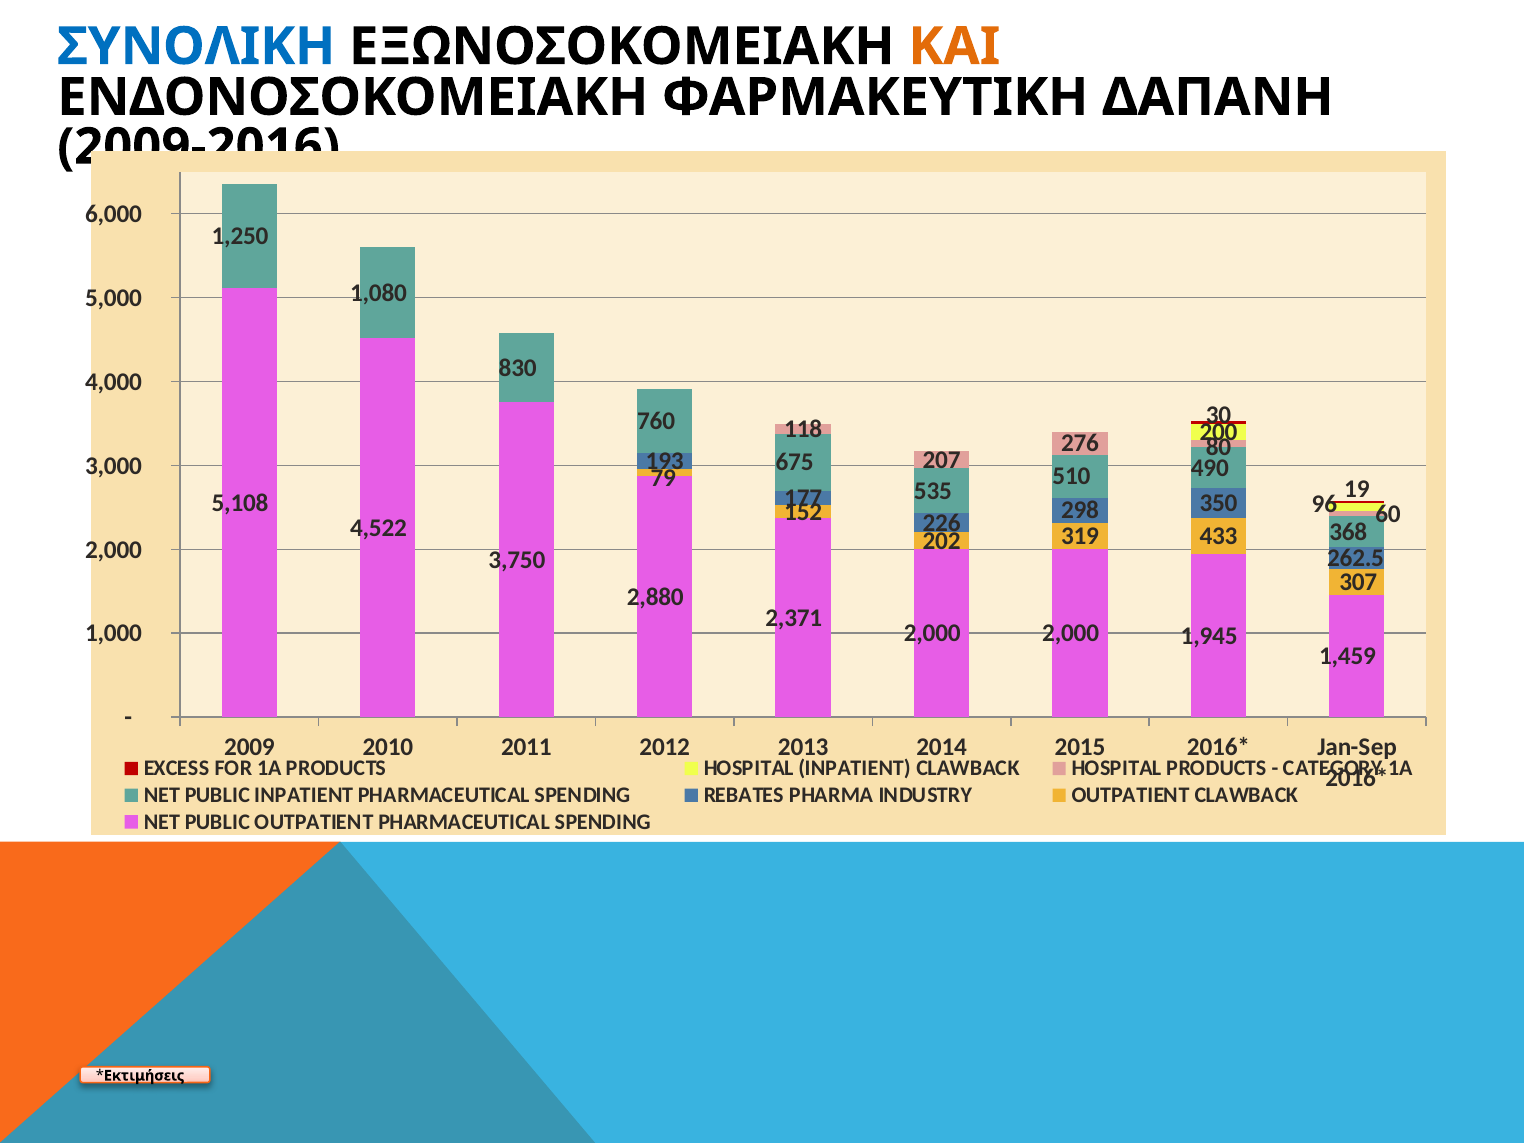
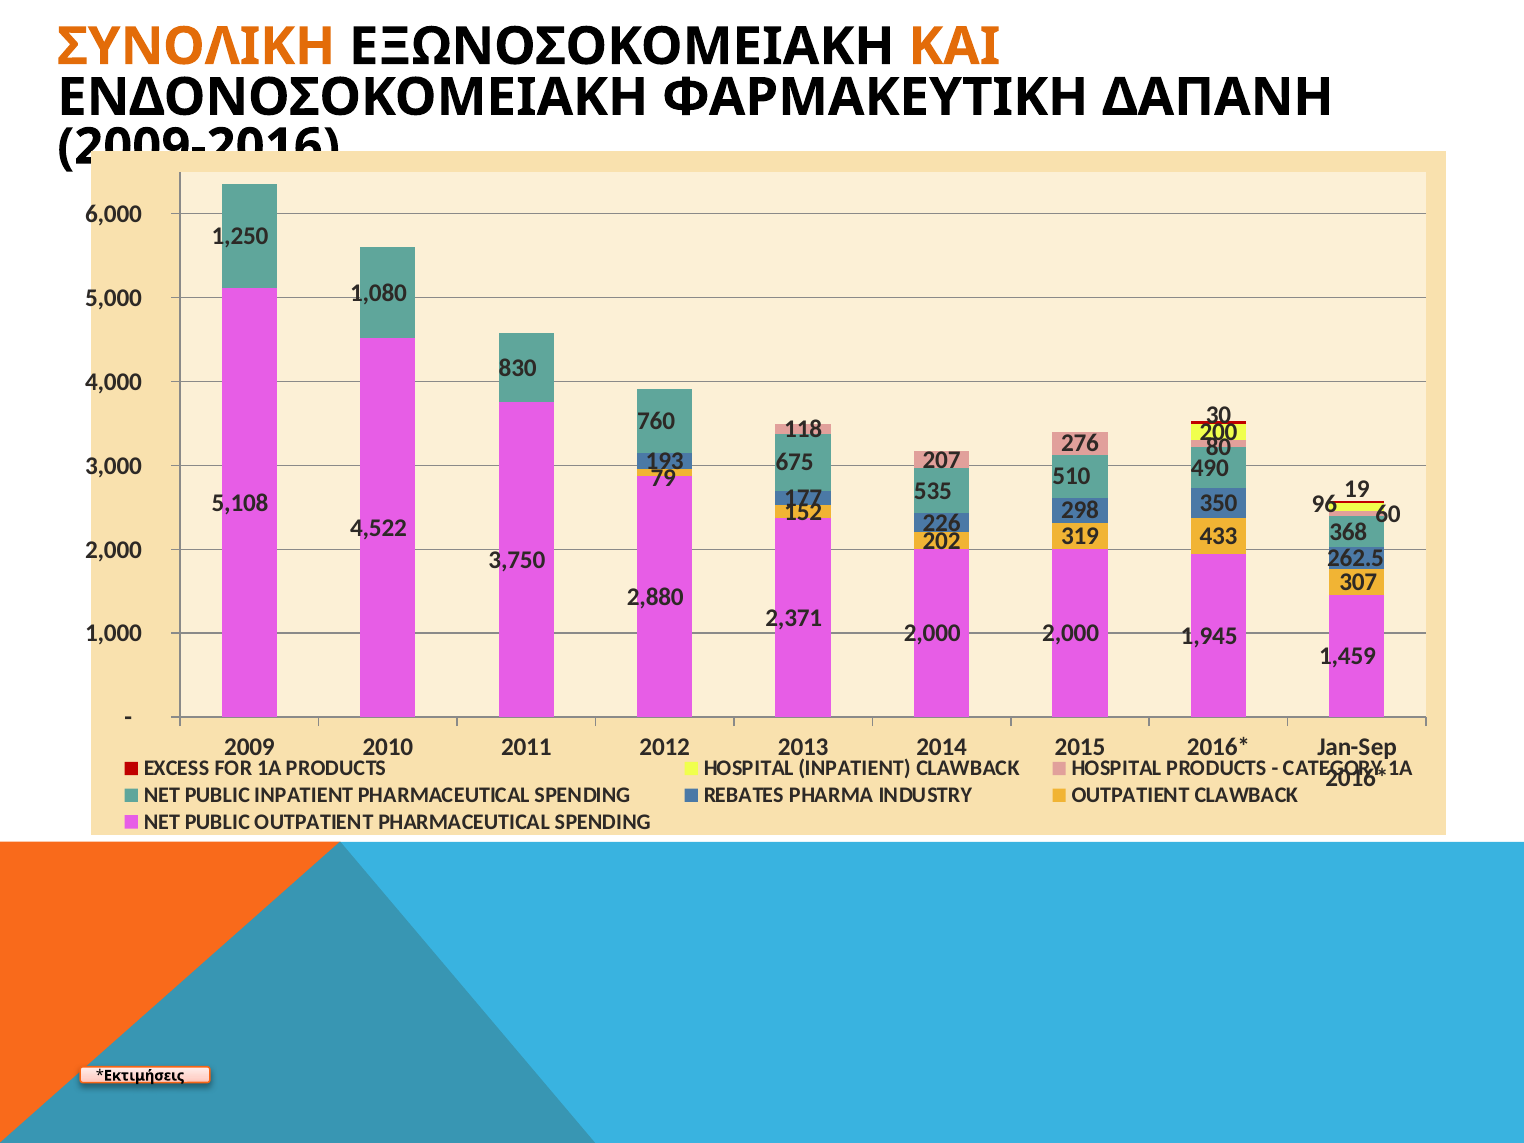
ΣΥΝΟΛΙΚΗ colour: blue -> orange (196, 47)
